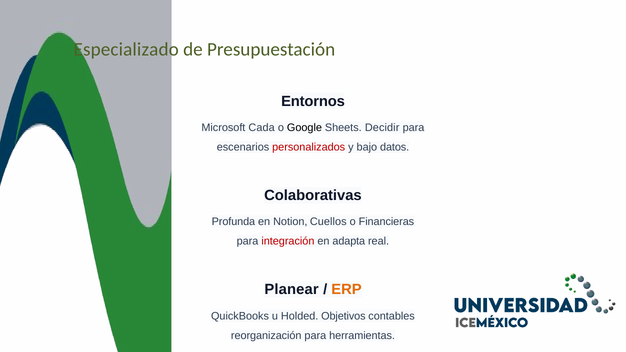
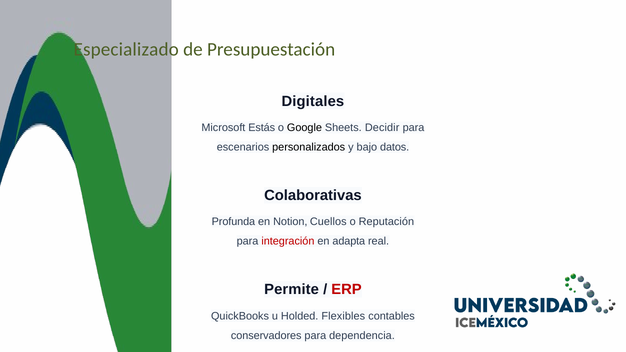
Entornos: Entornos -> Digitales (313, 101)
Cada: Cada -> Estás (262, 128)
personalizados colour: red -> black (309, 147)
Financieras: Financieras -> Reputación (386, 222)
Planear: Planear -> Permite (292, 290)
ERP colour: orange -> red (346, 290)
Objetivos: Objetivos -> Flexibles (343, 316)
reorganización: reorganización -> conservadores (266, 336)
herramientas: herramientas -> dependencia (362, 336)
